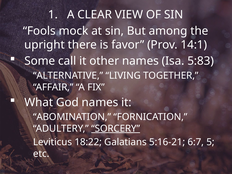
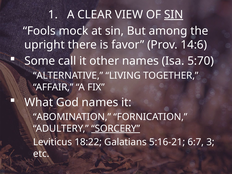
SIN underline: none -> present (174, 15)
14:1: 14:1 -> 14:6 (194, 45)
5:83: 5:83 -> 5:70 (201, 61)
5: 5 -> 3 (210, 142)
